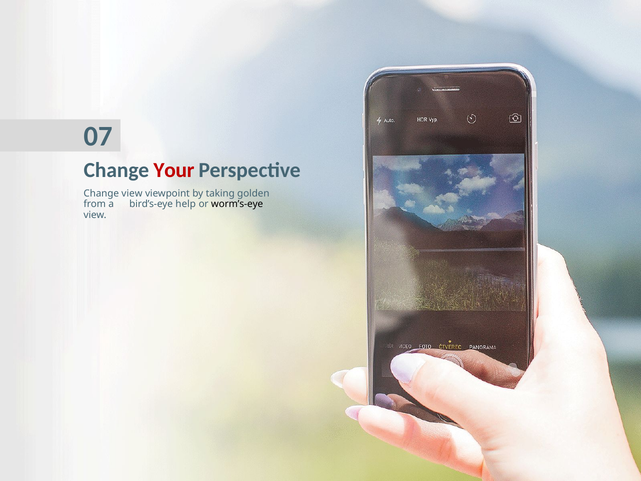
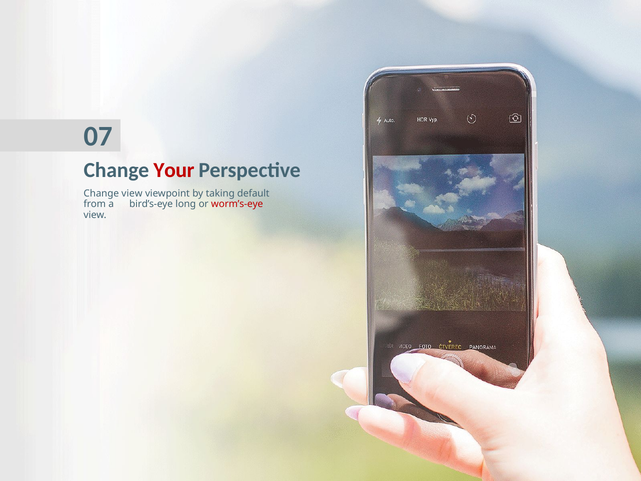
golden: golden -> default (253, 193)
help: help -> long (186, 204)
worm’s-eye colour: black -> red (237, 204)
